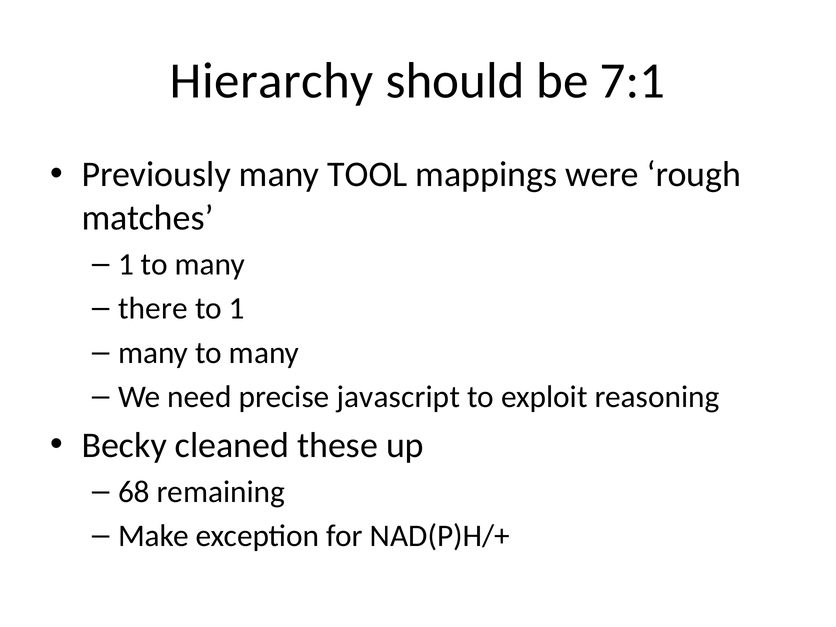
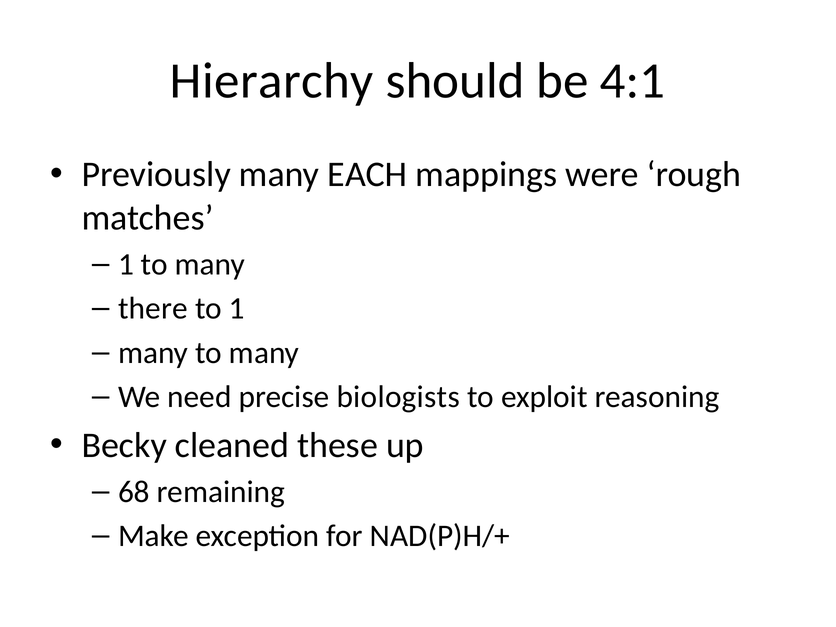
7:1: 7:1 -> 4:1 (633, 81)
TOOL: TOOL -> EACH (367, 175)
javascript: javascript -> biologists (398, 397)
